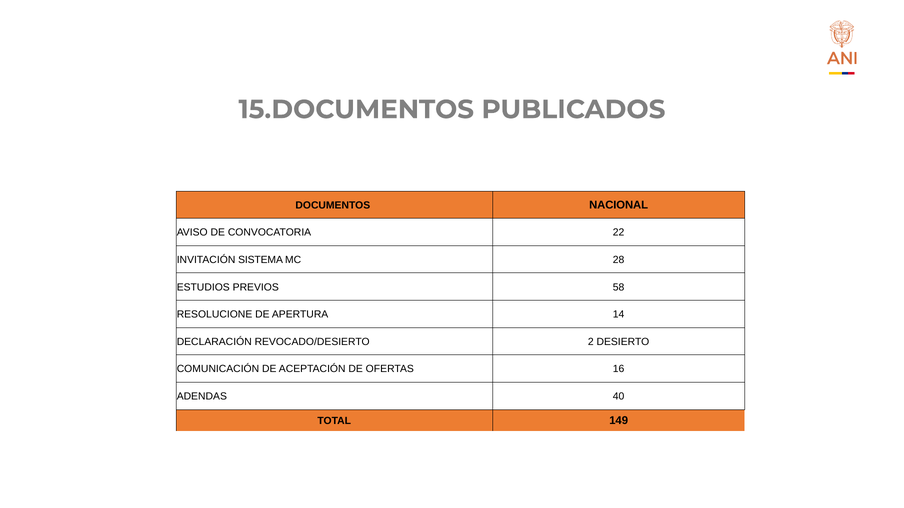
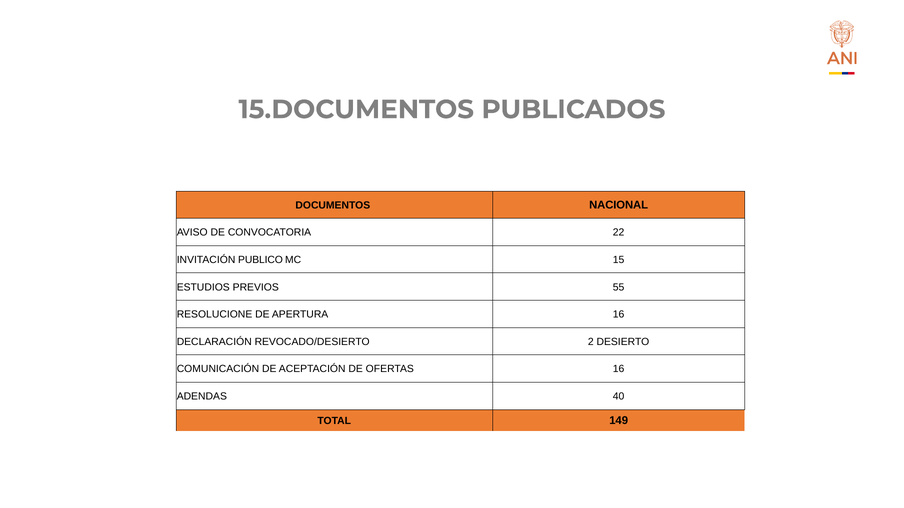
SISTEMA: SISTEMA -> PUBLICO (261, 260)
28: 28 -> 15 (619, 260)
58: 58 -> 55 (619, 287)
APERTURA 14: 14 -> 16 (619, 315)
